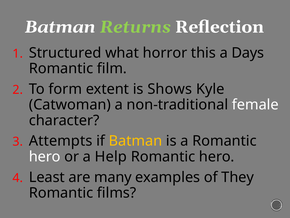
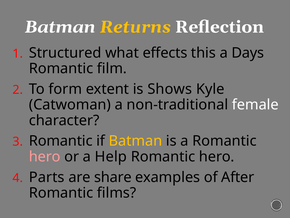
Returns colour: light green -> yellow (135, 27)
horror: horror -> effects (165, 53)
Attempts: Attempts -> Romantic (61, 141)
hero colour: white -> pink (45, 156)
Least: Least -> Parts (47, 177)
many: many -> share (113, 177)
They: They -> After (238, 177)
